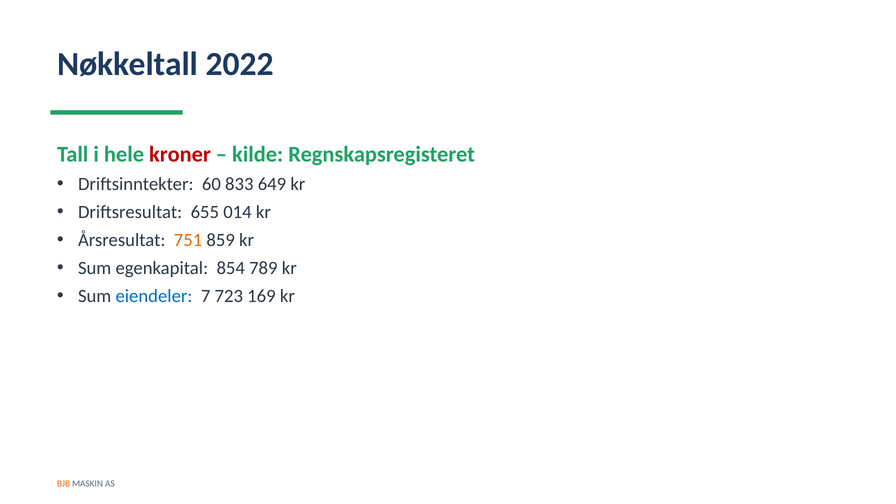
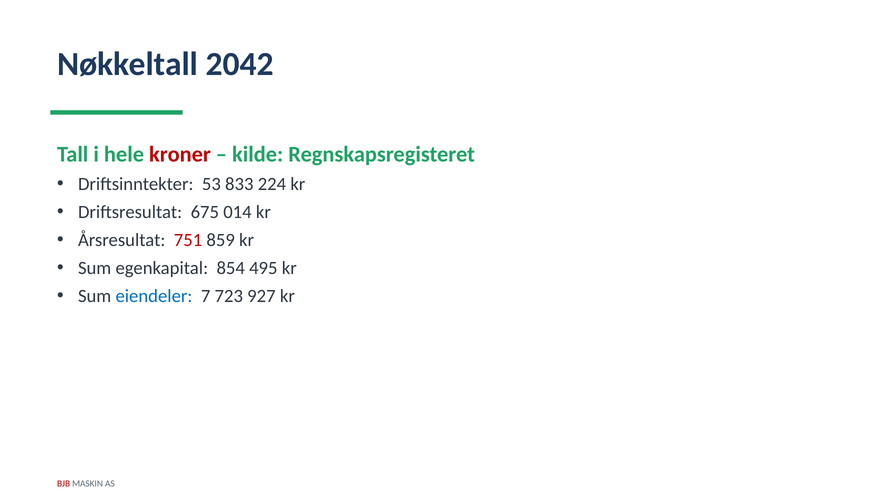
2022: 2022 -> 2042 (240, 64)
60: 60 -> 53 (211, 184)
649: 649 -> 224 (272, 184)
655: 655 -> 675 (205, 212)
751 colour: orange -> red (188, 240)
789: 789 -> 495 (263, 268)
169: 169 -> 927 (261, 296)
BJB colour: orange -> red (64, 484)
